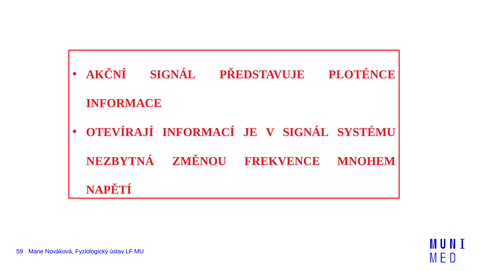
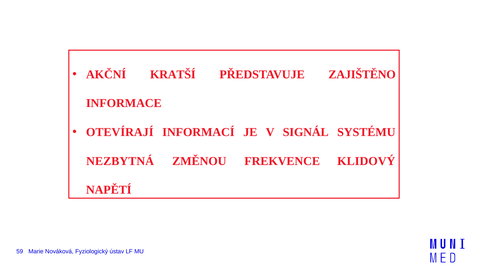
AKČNÍ SIGNÁL: SIGNÁL -> KRATŠÍ (173, 74)
PLOTÉNCE: PLOTÉNCE -> ZAJIŠTĚNO (362, 74)
MNOHEM: MNOHEM -> KLIDOVÝ (366, 161)
